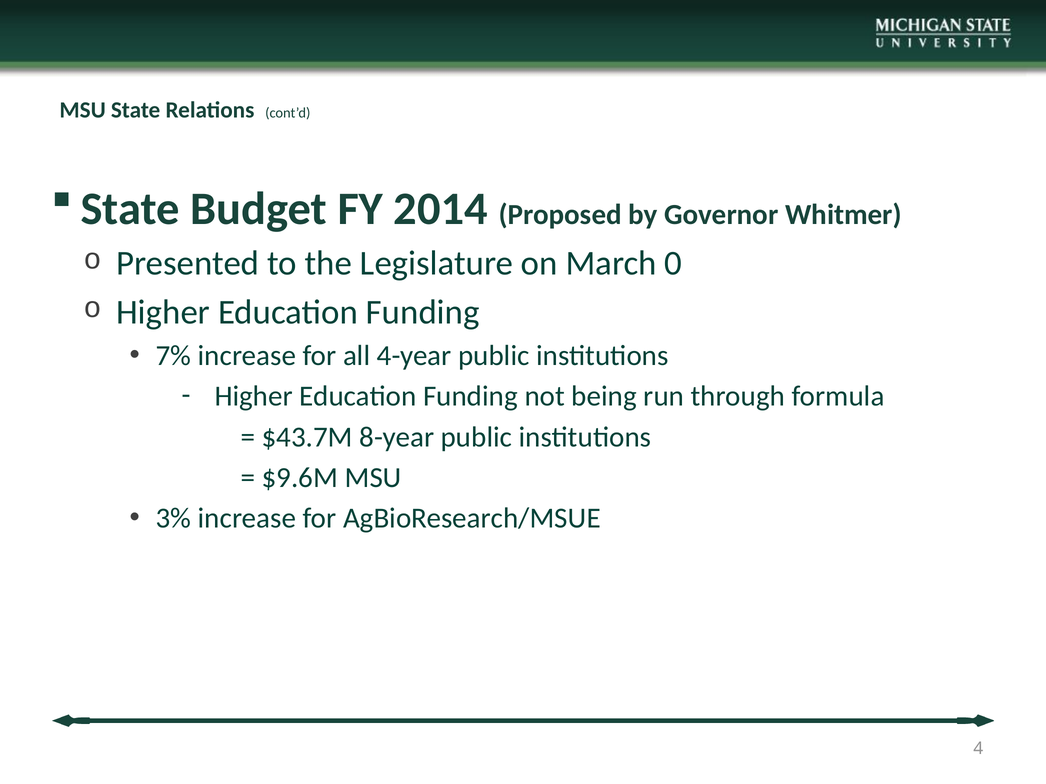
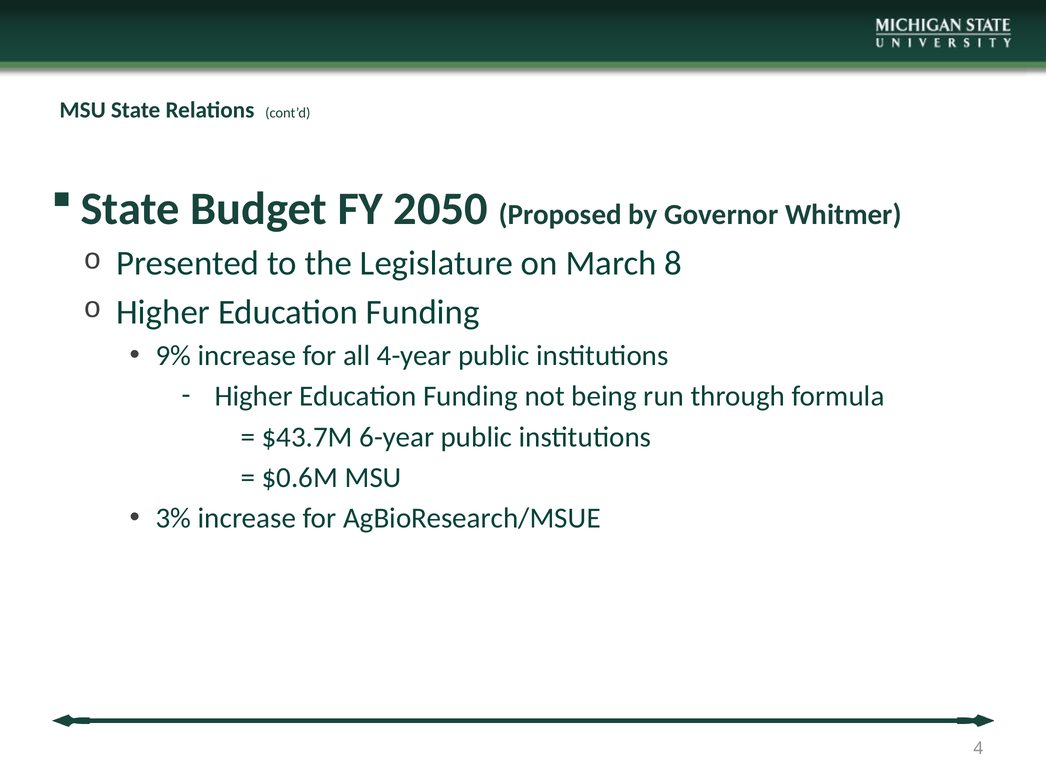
2014: 2014 -> 2050 (441, 209)
0: 0 -> 8 (673, 263)
7%: 7% -> 9% (173, 356)
8-year: 8-year -> 6-year (397, 437)
$9.6M: $9.6M -> $0.6M (300, 478)
